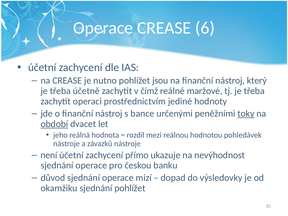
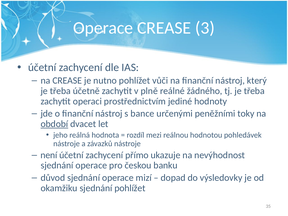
6: 6 -> 3 (205, 28)
jsou: jsou -> vůči (160, 81)
čímž: čímž -> plně (149, 91)
maržové: maržové -> žádného (205, 91)
toky underline: present -> none (246, 114)
